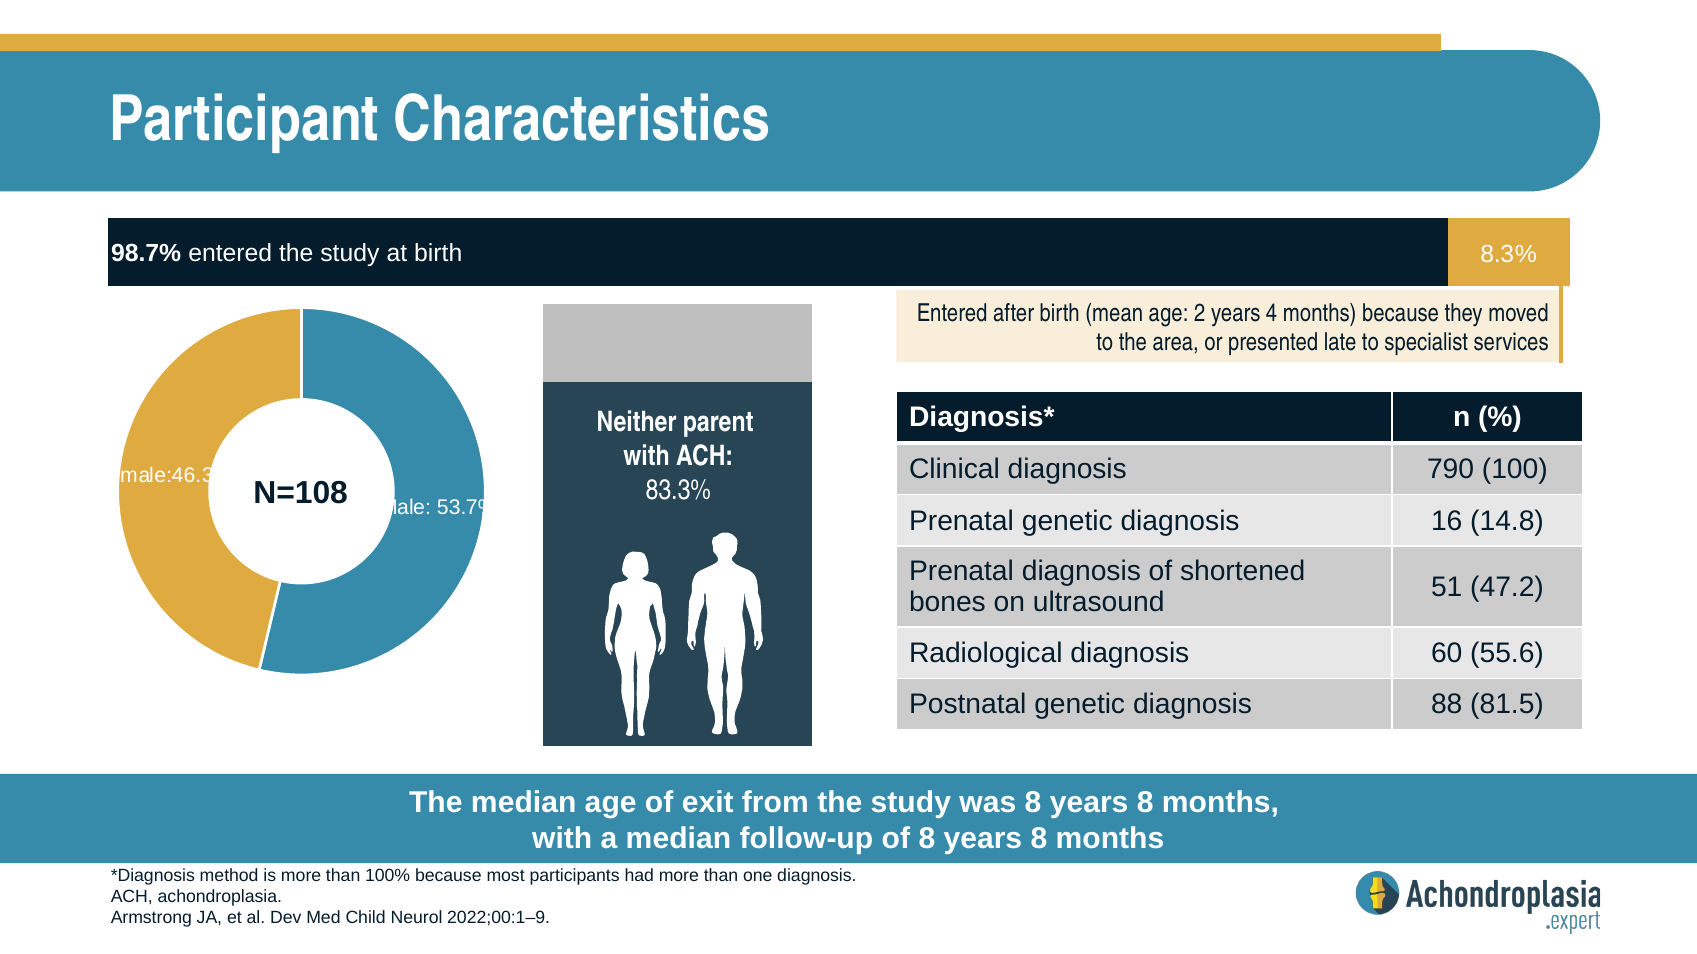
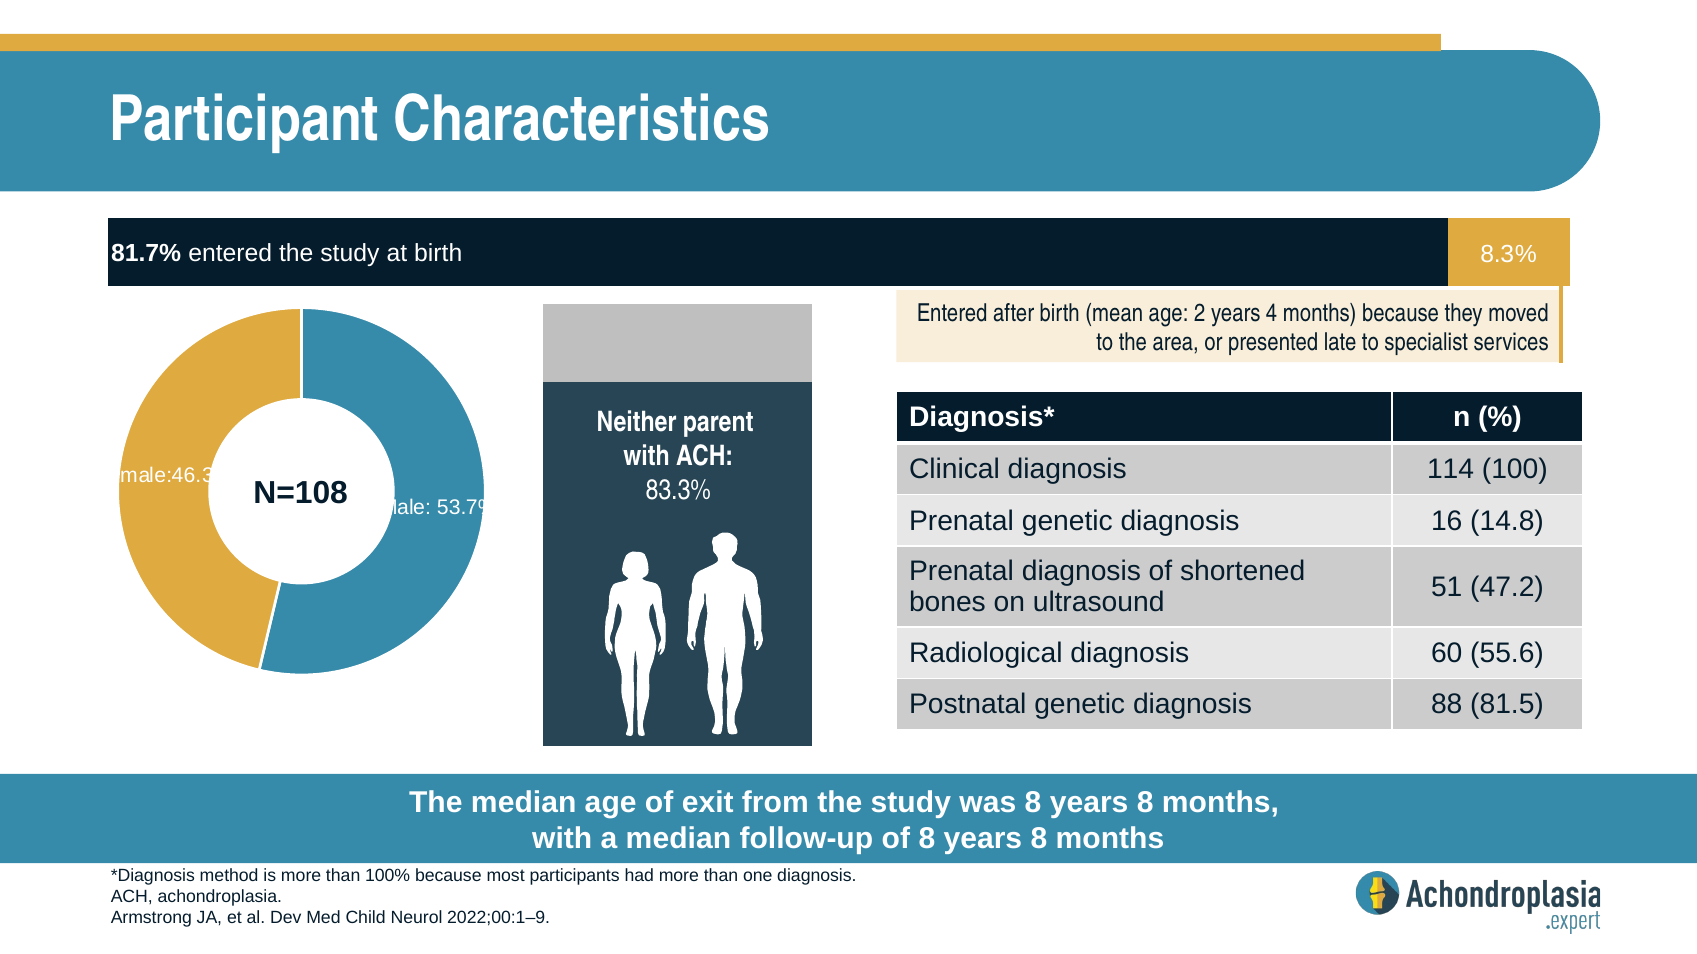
98.7%: 98.7% -> 81.7% (146, 254)
790: 790 -> 114 (1451, 470)
